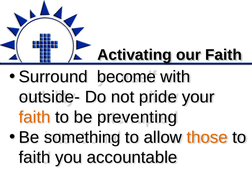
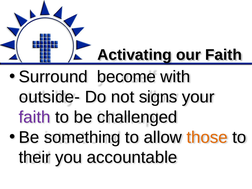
pride: pride -> signs (158, 97)
faith colour: orange -> purple (35, 117)
preventing: preventing -> challenged (137, 117)
faith: faith -> their (35, 157)
